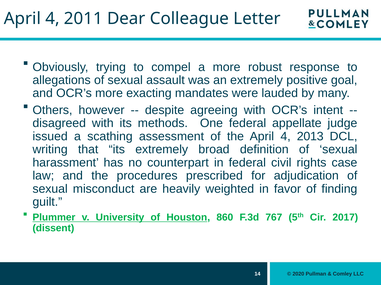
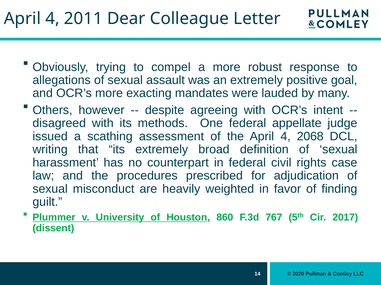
2013: 2013 -> 2068 (310, 137)
